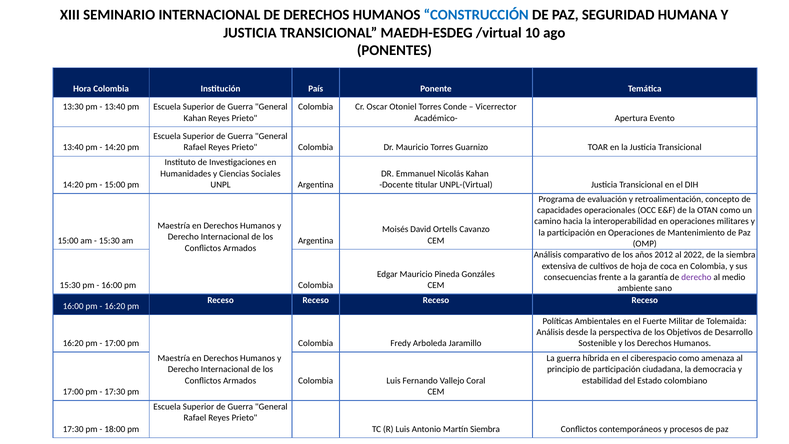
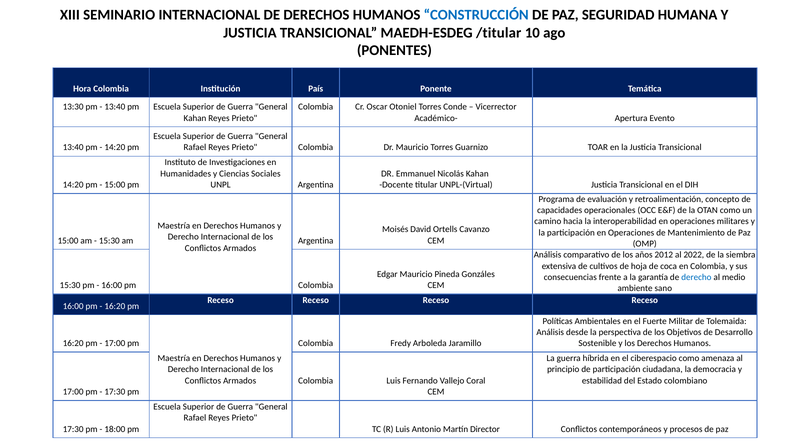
/virtual: /virtual -> /titular (499, 33)
derecho colour: purple -> blue (696, 277)
Martín Siembra: Siembra -> Director (485, 429)
